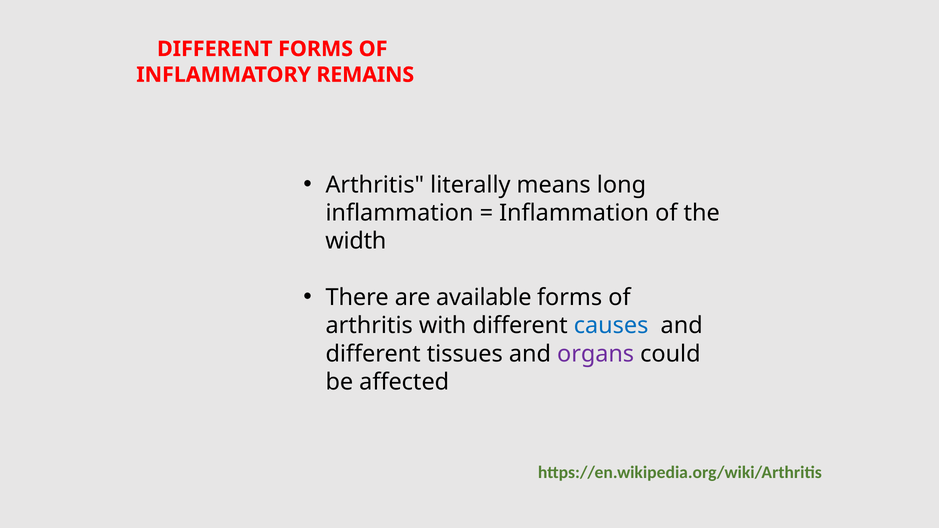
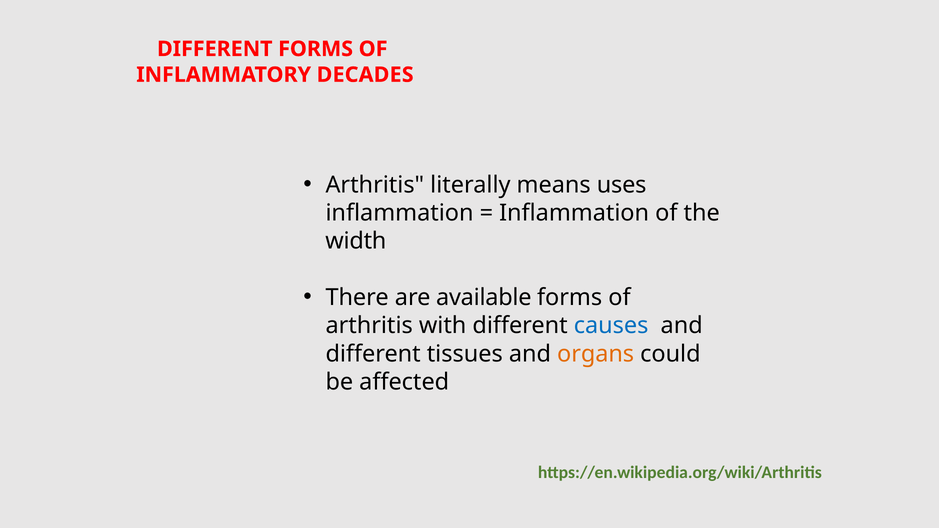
REMAINS: REMAINS -> DECADES (365, 75)
long: long -> uses (622, 185)
organs colour: purple -> orange (596, 354)
